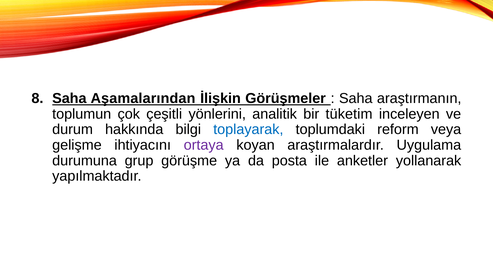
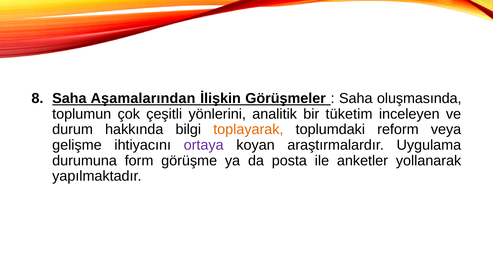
araştırmanın: araştırmanın -> oluşmasında (419, 98)
toplayarak colour: blue -> orange (248, 129)
grup: grup -> form (139, 160)
